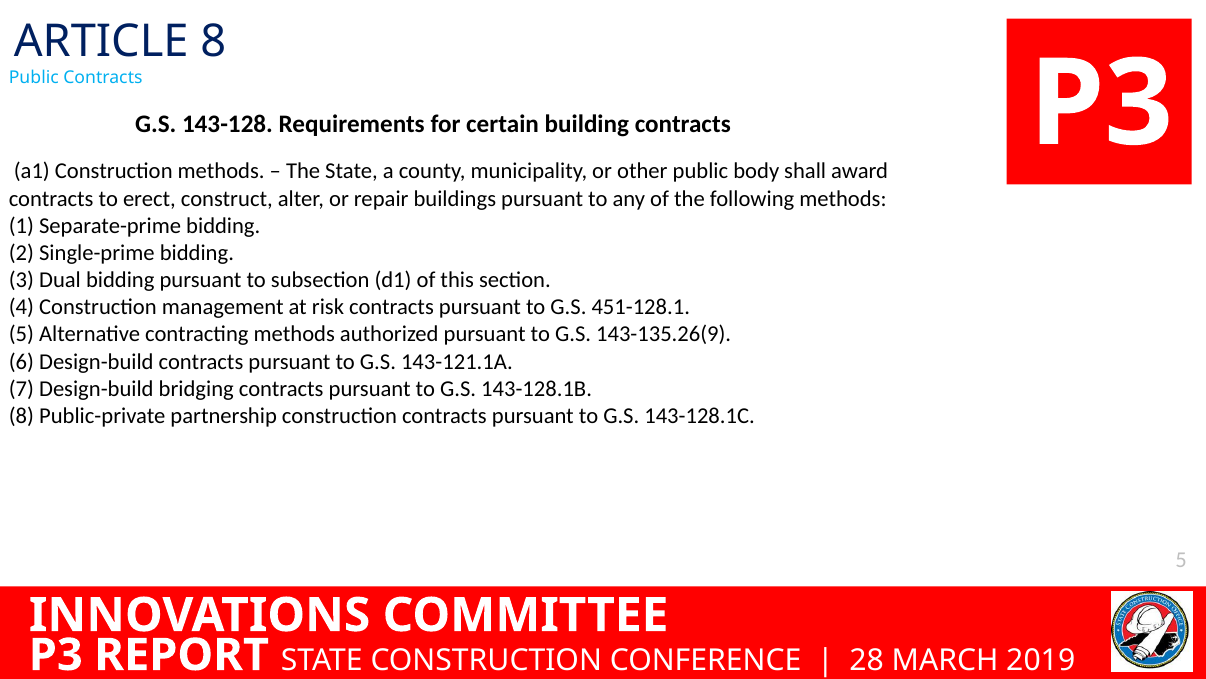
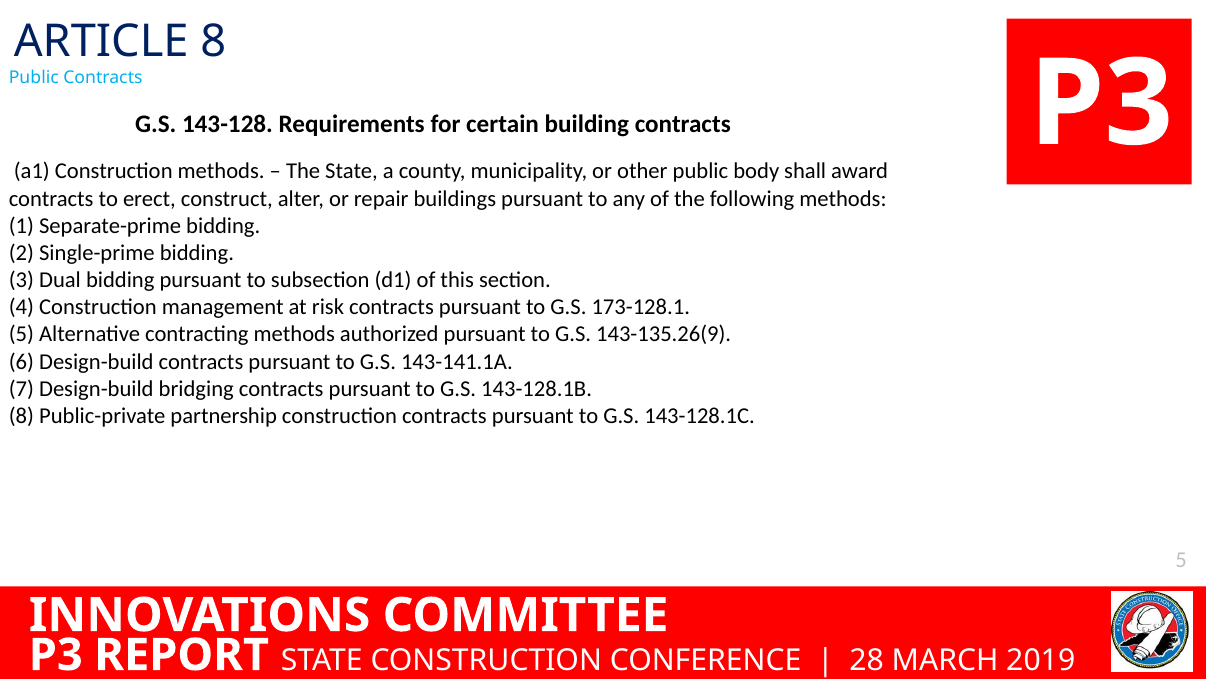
451-128.1: 451-128.1 -> 173-128.1 (641, 307)
143-121.1A: 143-121.1A -> 143-141.1A (457, 361)
